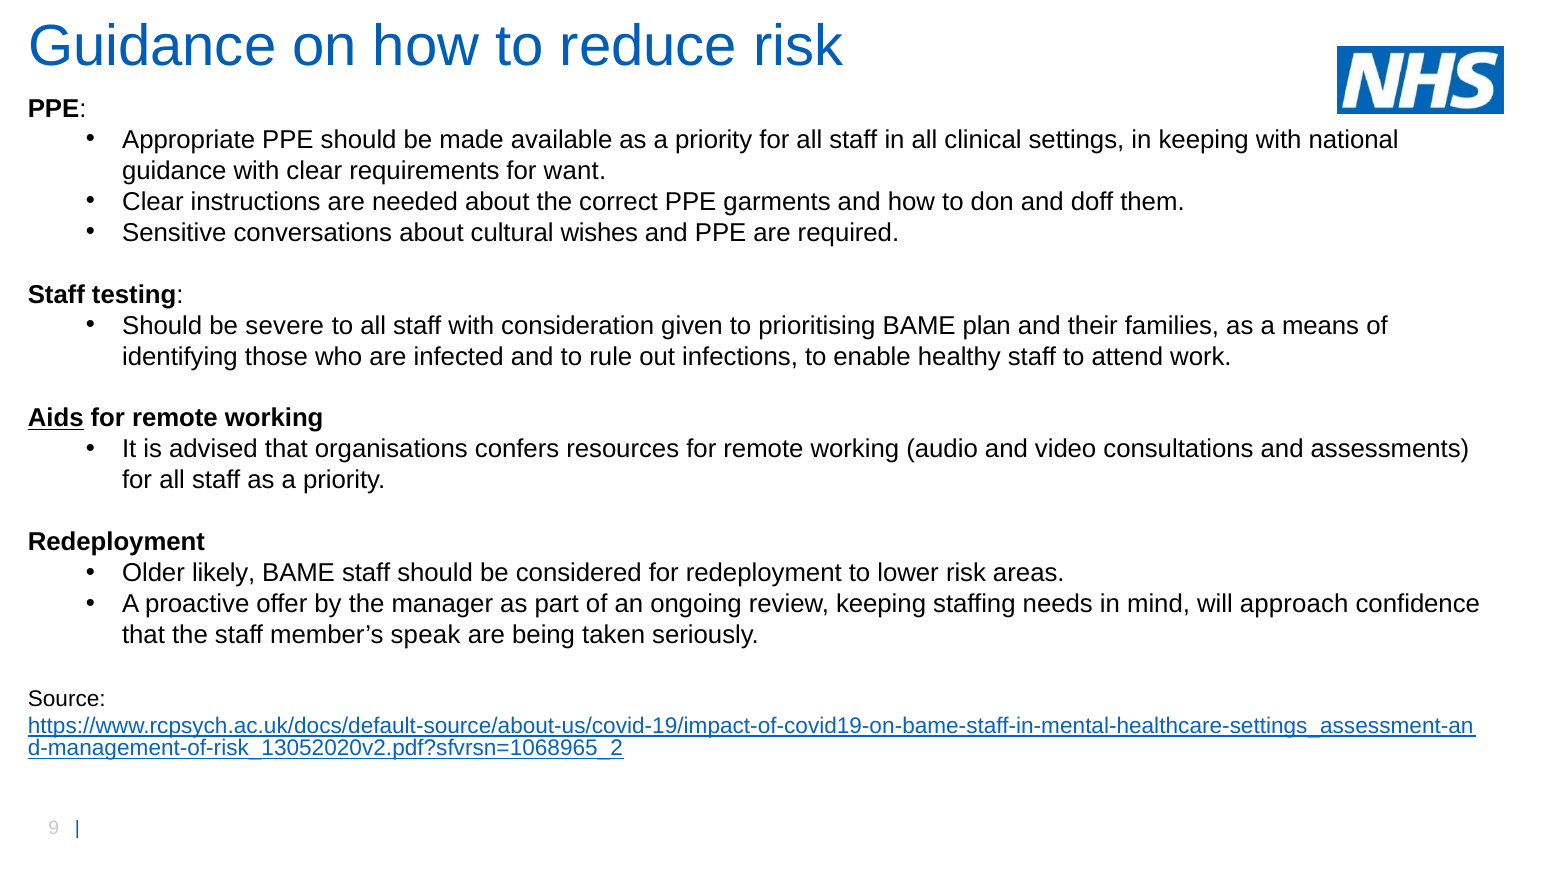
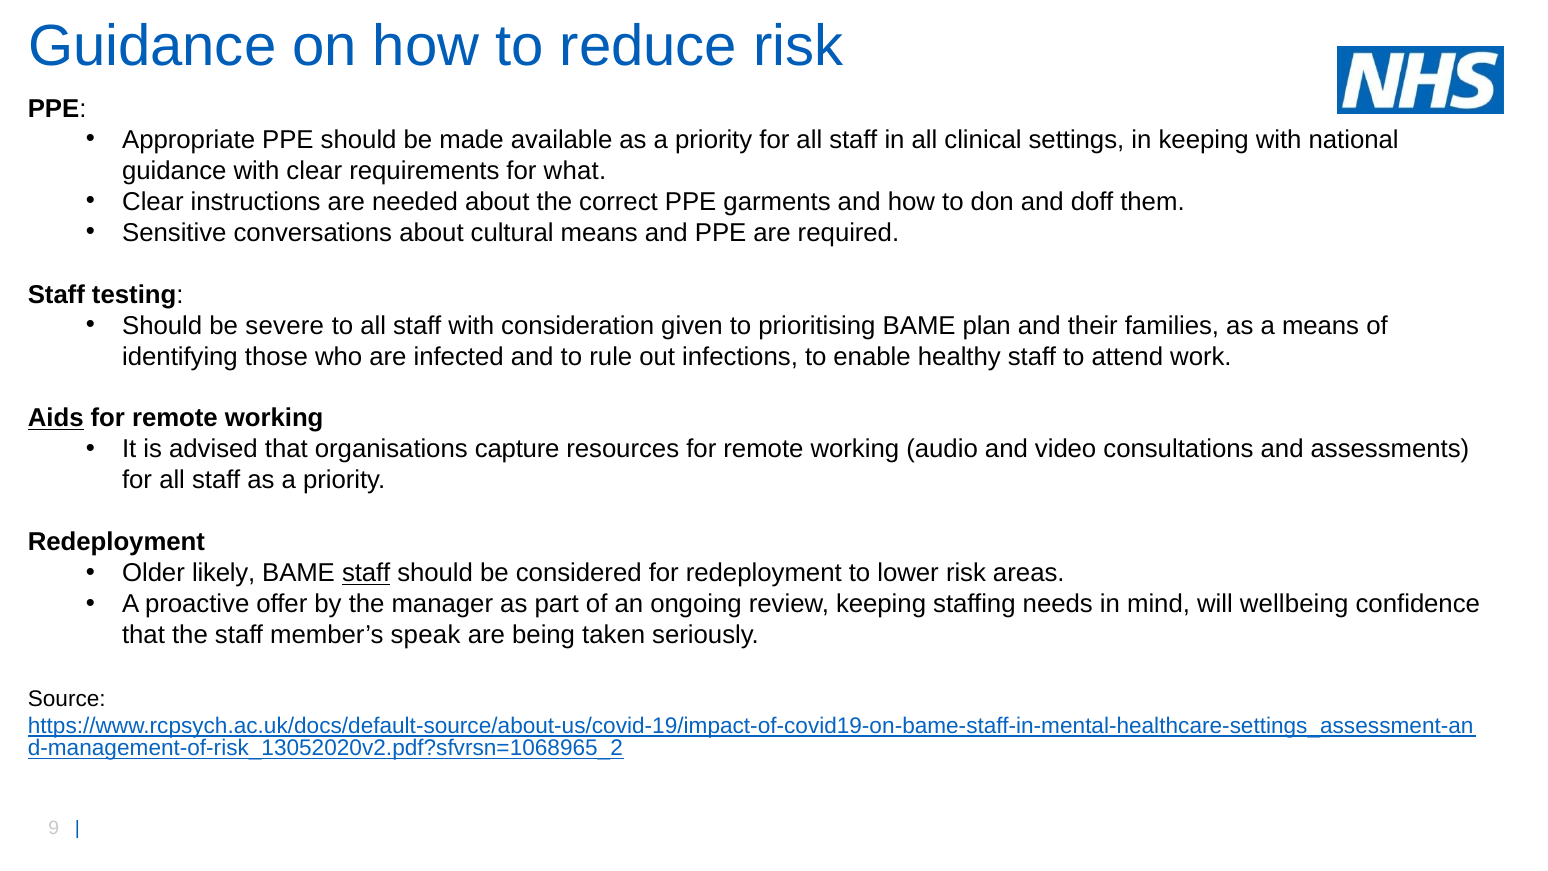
want: want -> what (575, 171)
cultural wishes: wishes -> means (599, 233)
confers: confers -> capture (517, 449)
staff underline: none -> present (366, 573)
approach: approach -> wellbeing (1294, 604)
